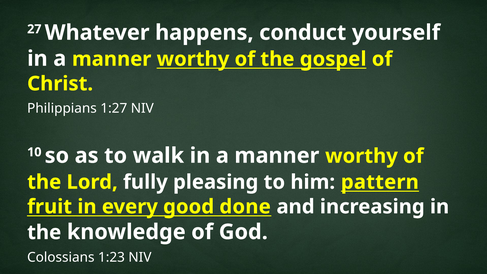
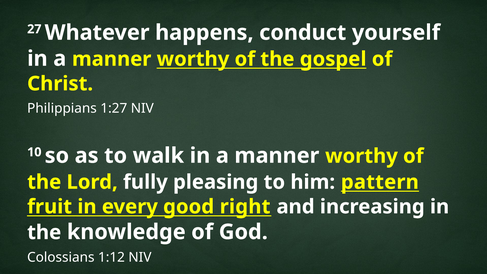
done: done -> right (245, 207)
1:23: 1:23 -> 1:12 (111, 257)
